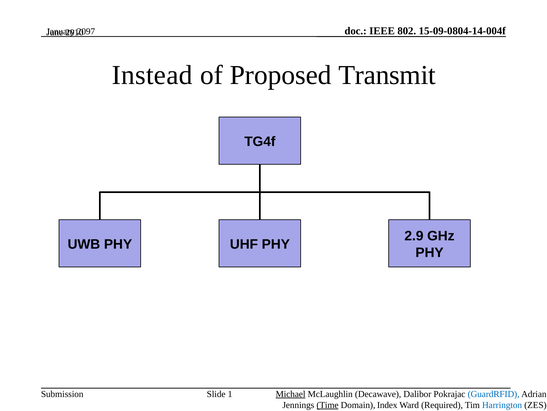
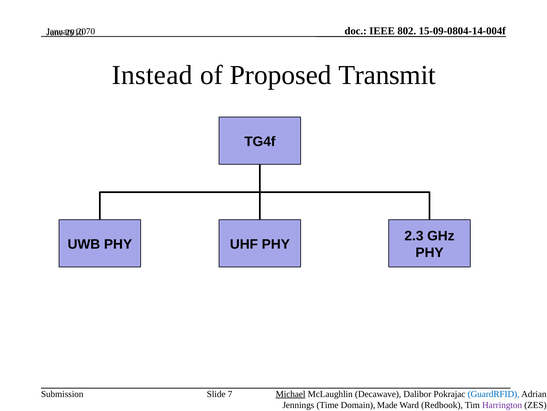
2097: 2097 -> 2070 (86, 31)
2.9: 2.9 -> 2.3 (414, 236)
1: 1 -> 7 (230, 393)
Time underline: present -> none (328, 404)
Index: Index -> Made (387, 404)
Required: Required -> Redbook (442, 404)
Harrington colour: blue -> purple (502, 404)
